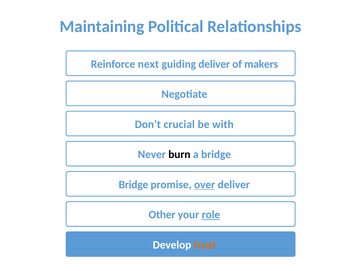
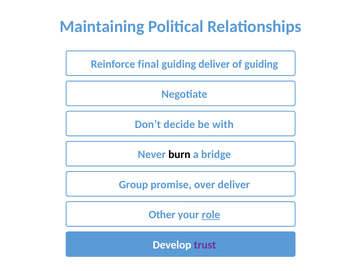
next: next -> final (148, 64)
of makers: makers -> guiding (261, 64)
crucial: crucial -> decide (179, 124)
Bridge: Bridge -> Group (133, 184)
over underline: present -> none (205, 184)
trust colour: orange -> purple (205, 245)
